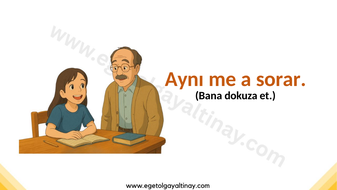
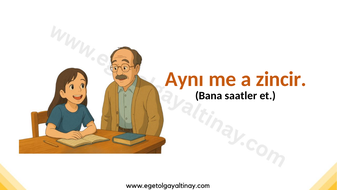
sorar: sorar -> zincir (281, 79)
dokuza: dokuza -> saatler (241, 96)
